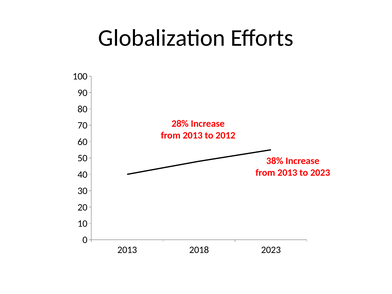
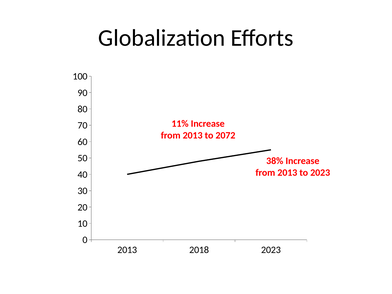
28%: 28% -> 11% (180, 124)
2012: 2012 -> 2072 (225, 135)
